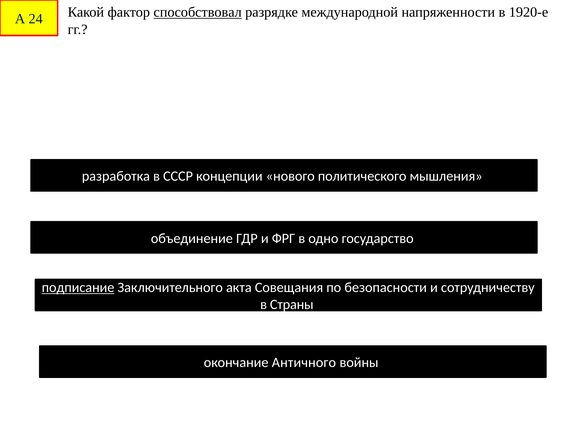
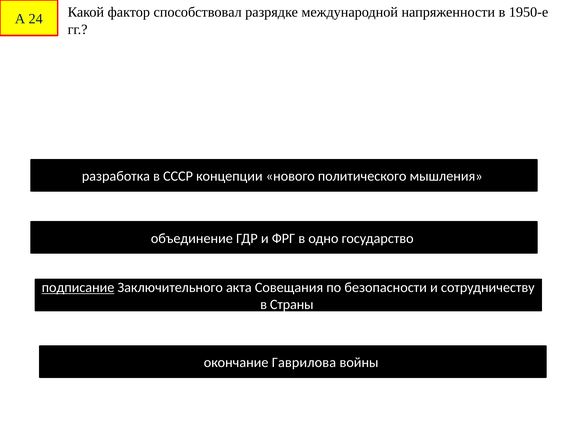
способствовал underline: present -> none (198, 12)
1920-е: 1920-е -> 1950-е (529, 12)
Античного: Античного -> Гаврилова (304, 363)
